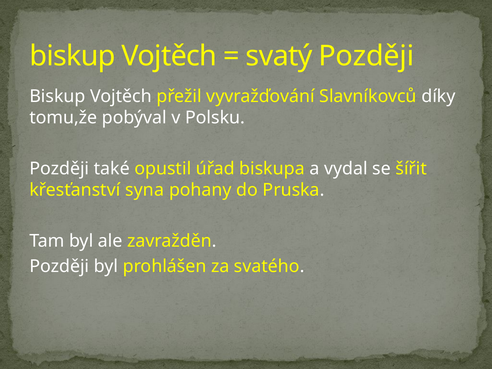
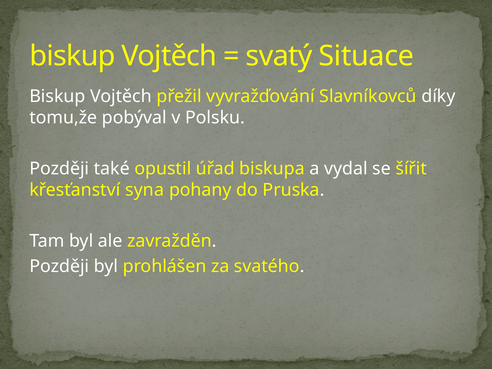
svatý Později: Později -> Situace (366, 56)
